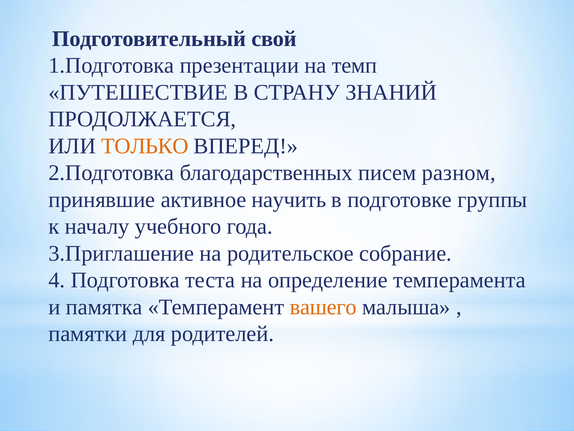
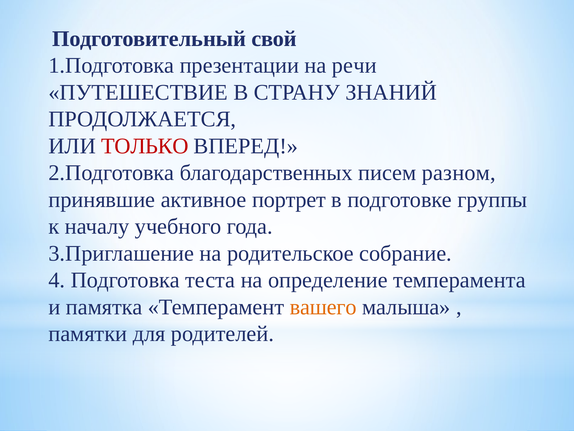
темп: темп -> речи (354, 65)
ТОЛЬКО colour: orange -> red (145, 146)
научить: научить -> портрет (289, 199)
